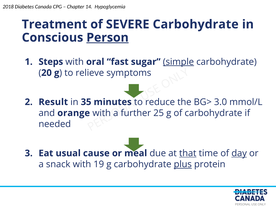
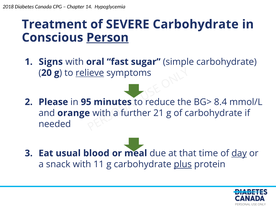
Steps: Steps -> Signs (51, 62)
simple underline: present -> none (178, 62)
relieve underline: none -> present (90, 73)
Result: Result -> Please (53, 102)
35: 35 -> 95 (86, 102)
3.0: 3.0 -> 8.4 (221, 102)
25: 25 -> 21 (159, 113)
cause: cause -> blood (96, 153)
that underline: present -> none (188, 153)
19: 19 -> 11 (99, 164)
